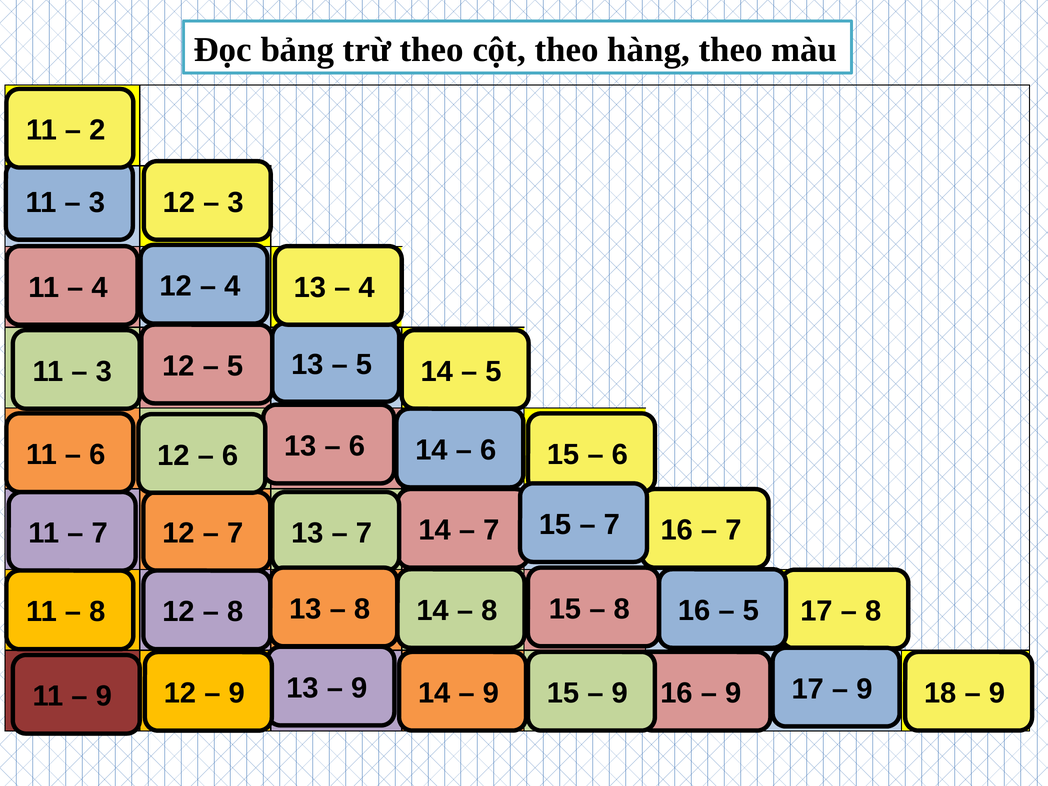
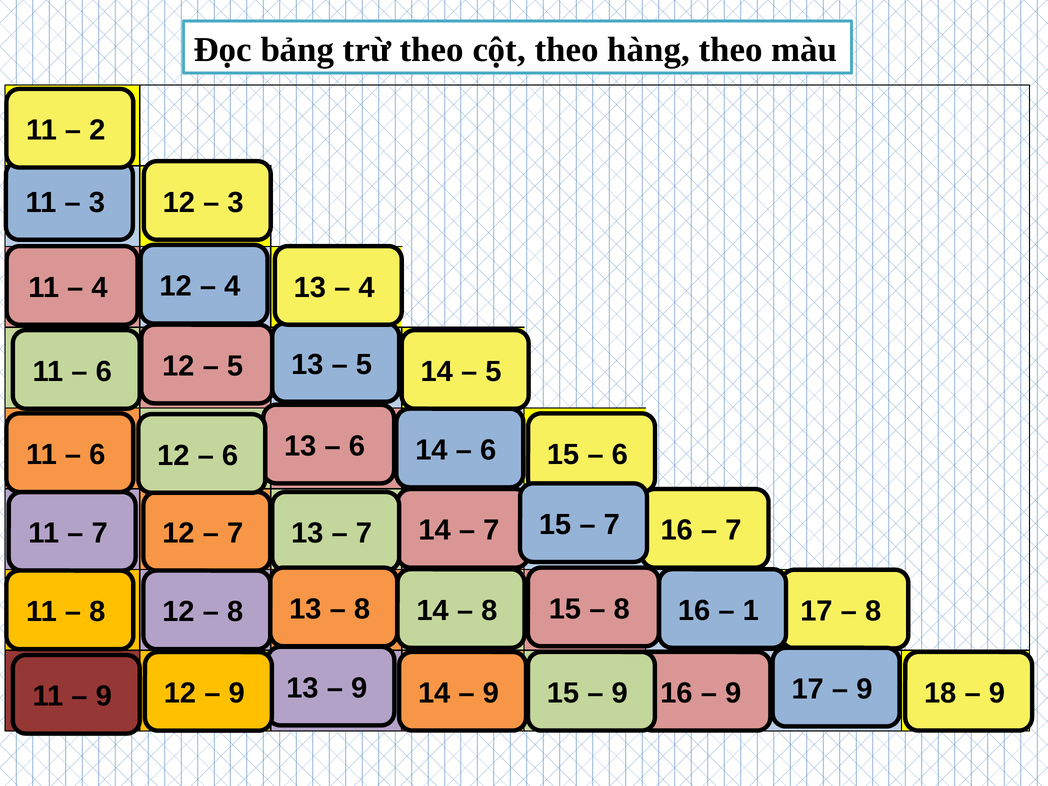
3: 3 -> 6 (104, 371)
5: 5 -> 1 (751, 611)
